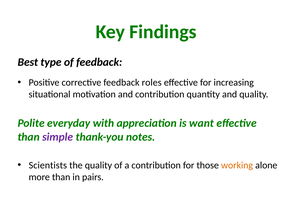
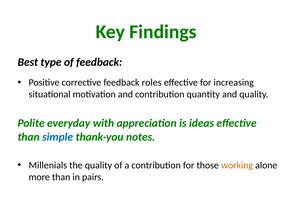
want: want -> ideas (202, 123)
simple colour: purple -> blue (58, 137)
Scientists: Scientists -> Millenials (48, 165)
